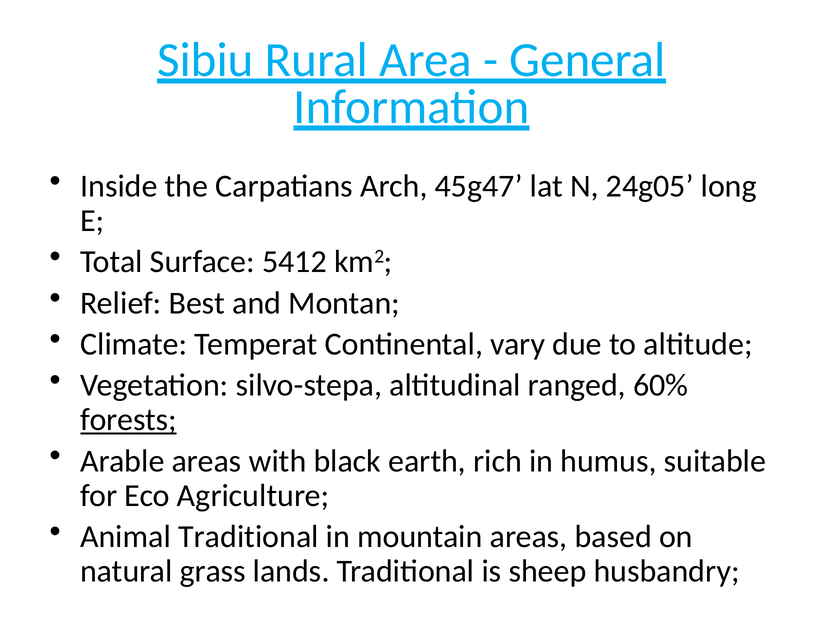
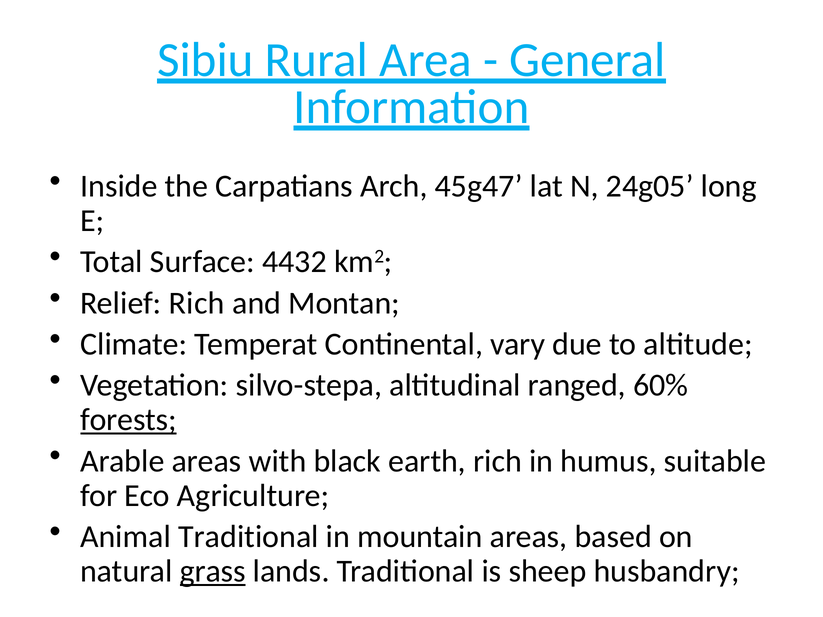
5412: 5412 -> 4432 (294, 262)
Relief Best: Best -> Rich (197, 303)
grass underline: none -> present (213, 571)
